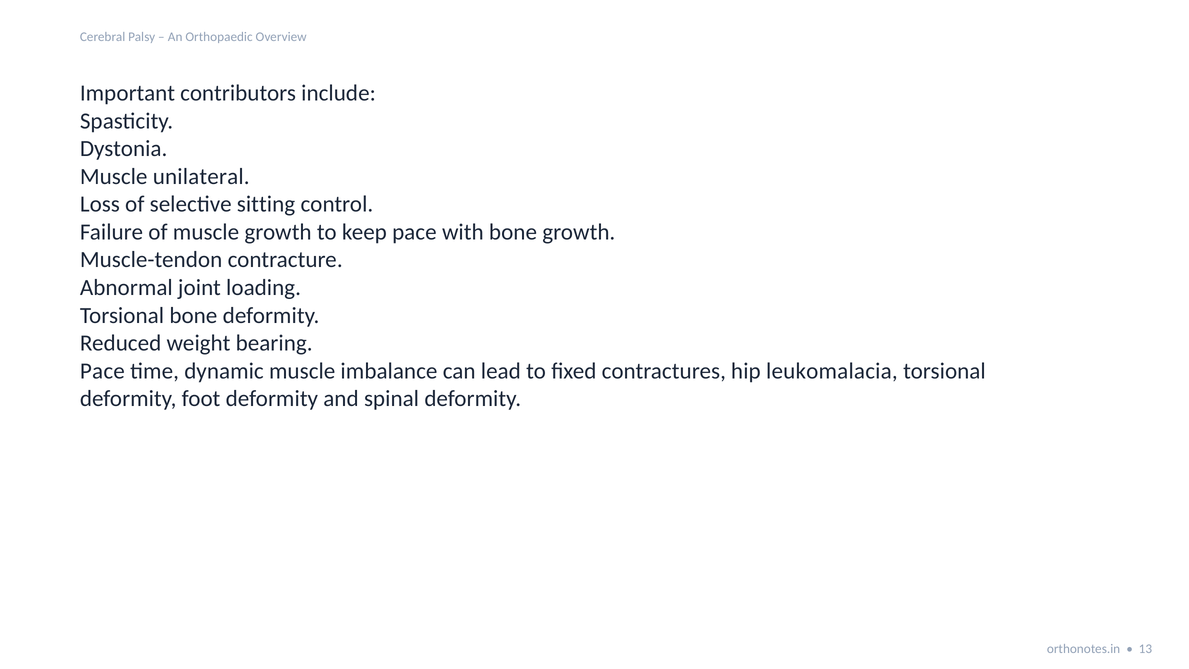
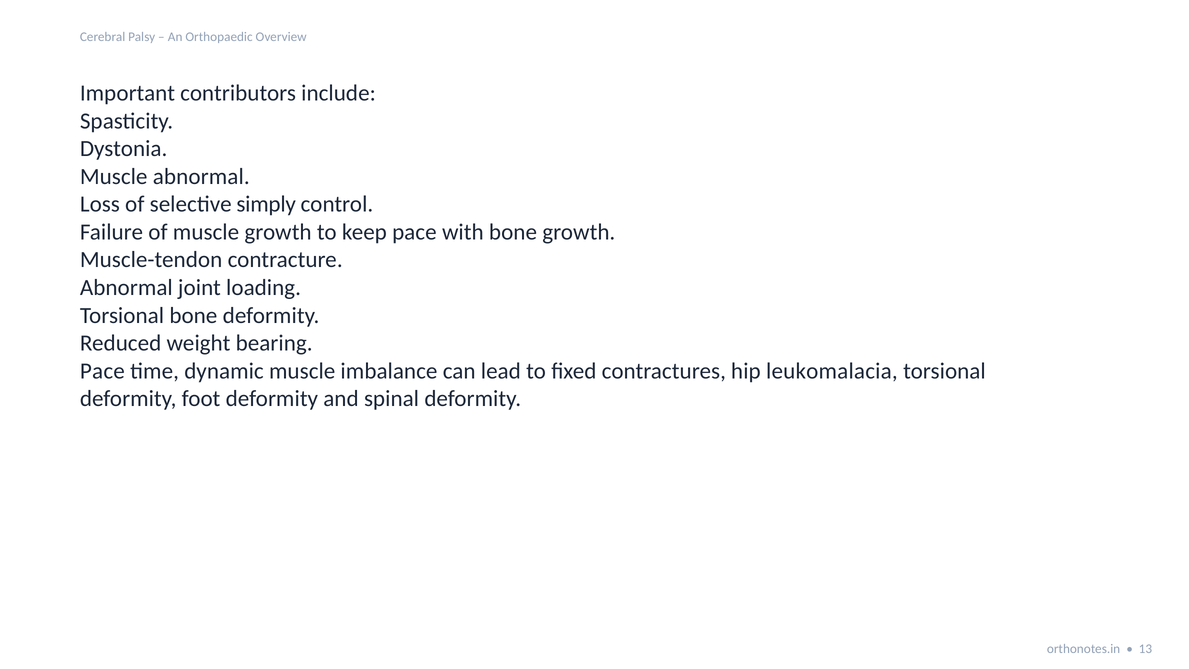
Muscle unilateral: unilateral -> abnormal (201, 177)
sitting: sitting -> simply (266, 204)
